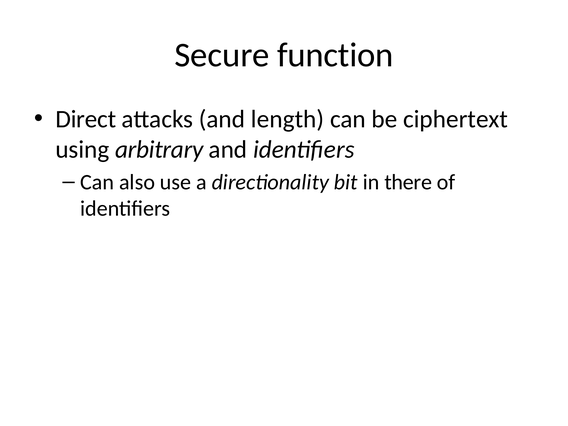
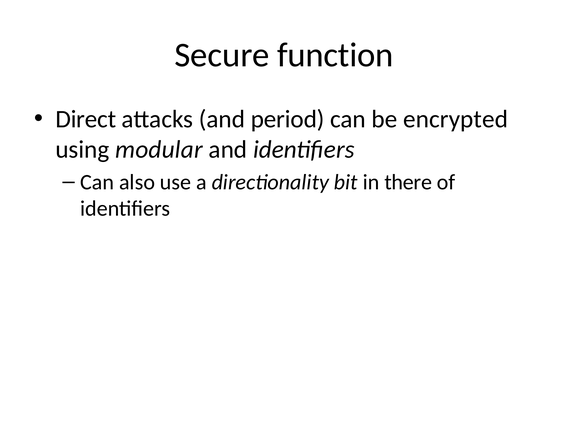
length: length -> period (288, 119)
ciphertext: ciphertext -> encrypted (456, 119)
arbitrary: arbitrary -> modular (159, 149)
